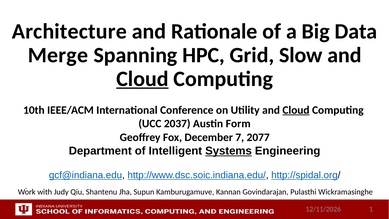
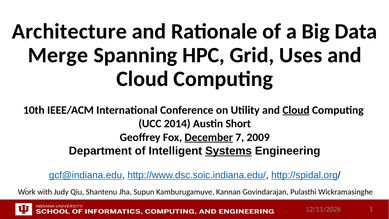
Slow: Slow -> Uses (301, 55)
Cloud underline: present -> none (142, 79)
2037: 2037 -> 2014 (177, 124)
Form: Form -> Short (238, 124)
December underline: none -> present (209, 137)
2077: 2077 -> 2009 (258, 137)
